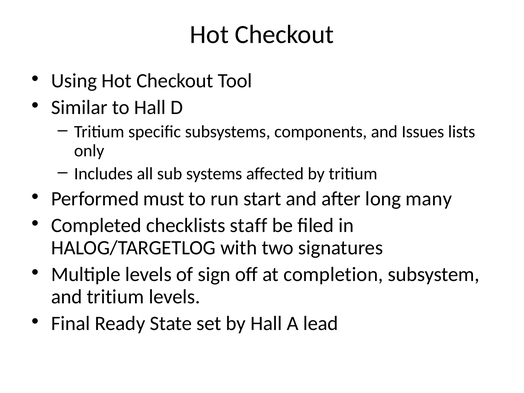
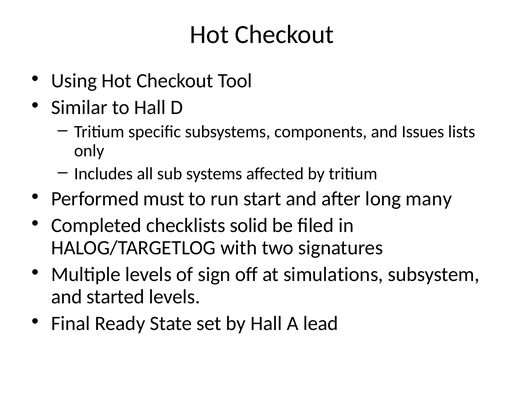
staff: staff -> solid (249, 225)
completion: completion -> simulations (333, 274)
and tritium: tritium -> started (116, 297)
